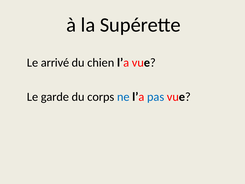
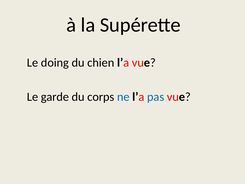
arrivé: arrivé -> doing (55, 63)
